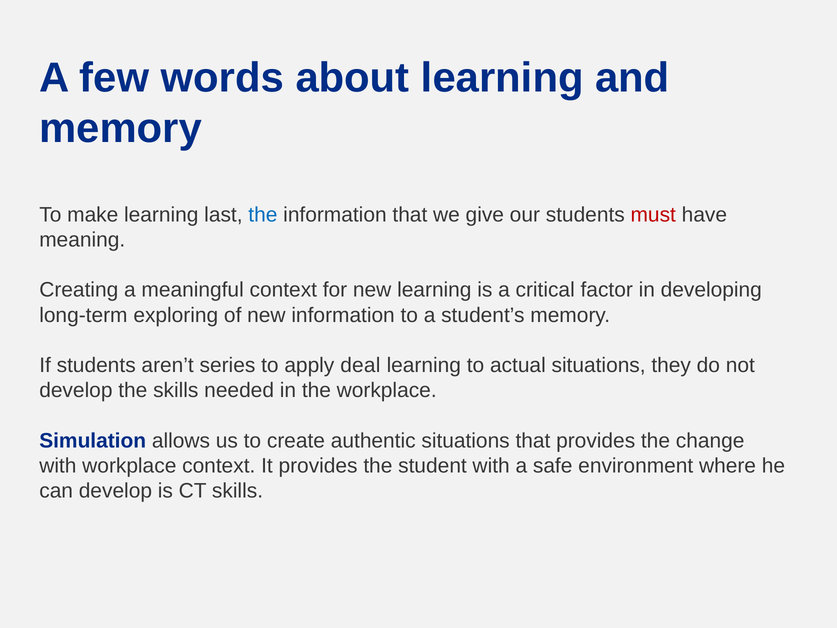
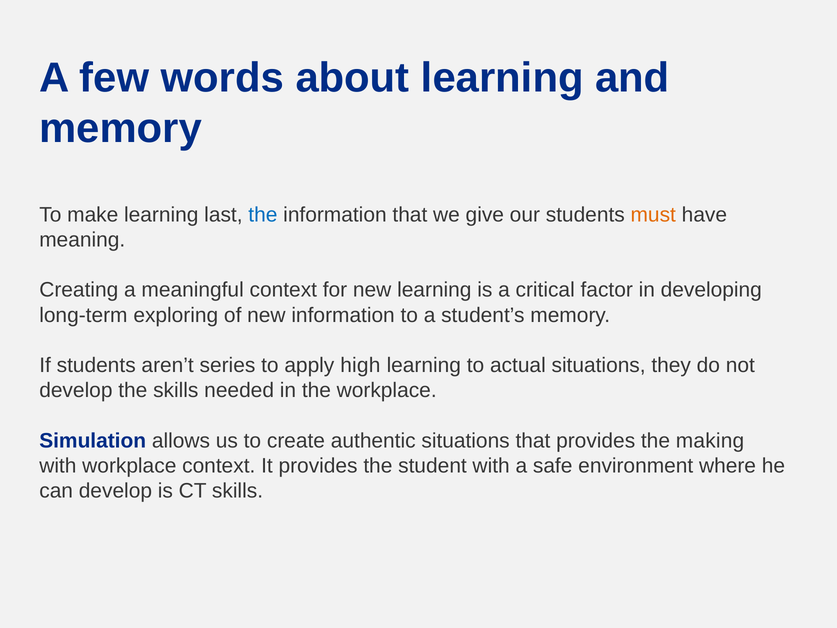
must colour: red -> orange (653, 215)
deal: deal -> high (360, 365)
change: change -> making (710, 441)
